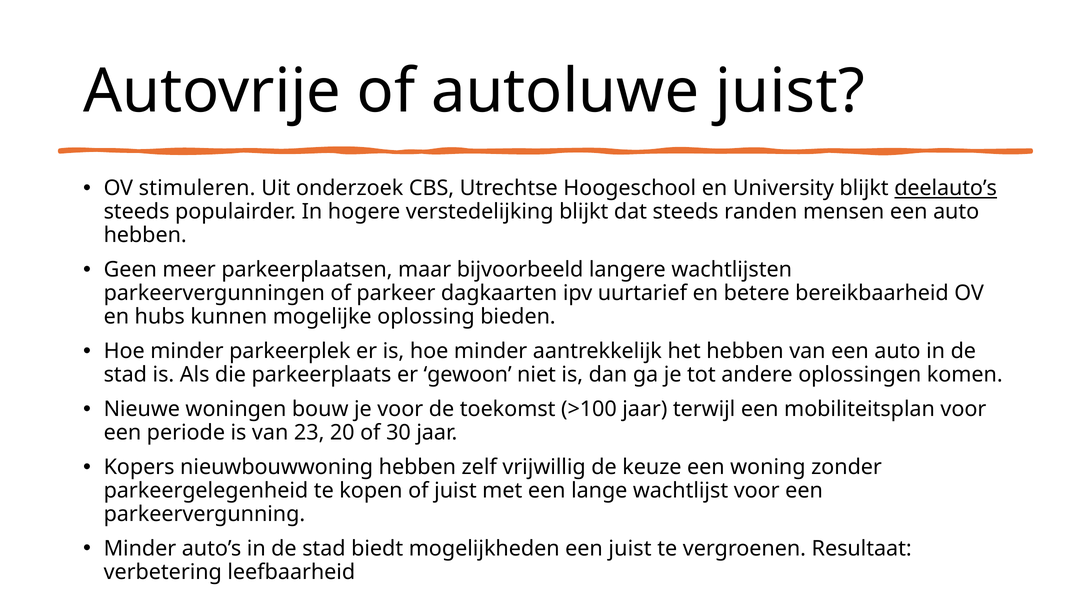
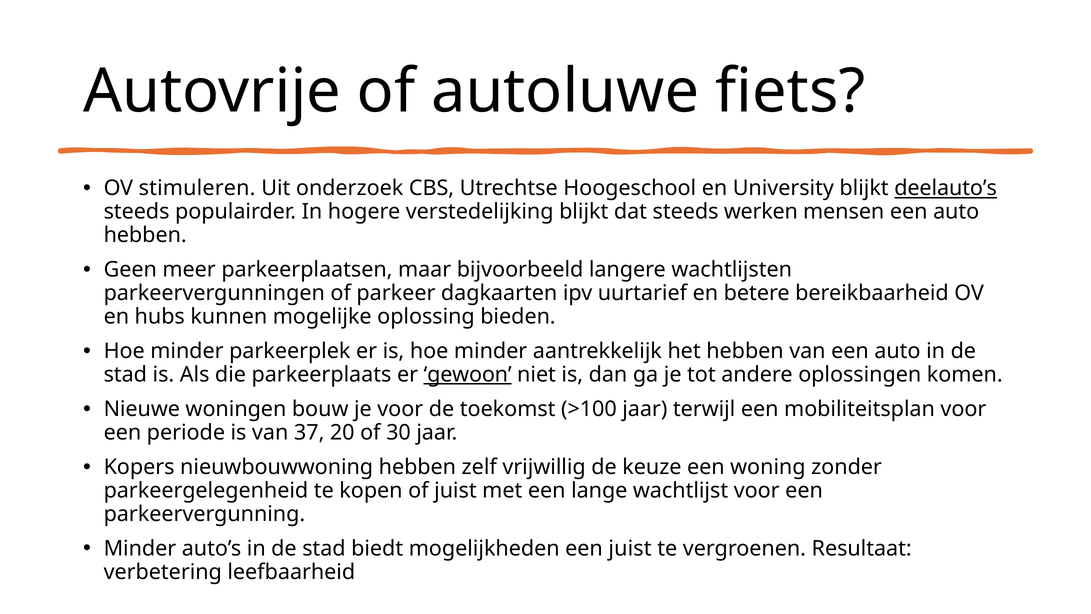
autoluwe juist: juist -> fiets (790, 92)
randen: randen -> werken (761, 212)
gewoon underline: none -> present (468, 374)
23: 23 -> 37 (309, 432)
